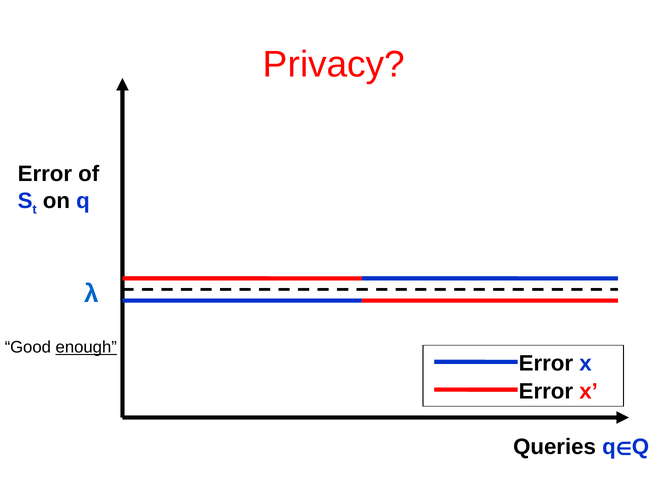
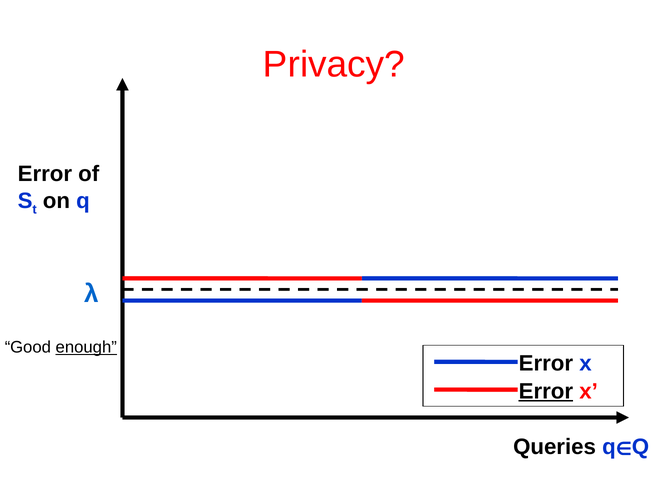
Error underline: none -> present (546, 391)
